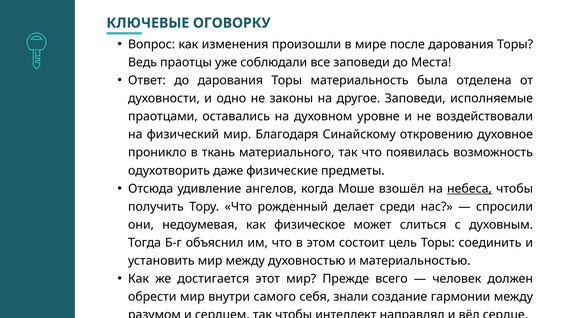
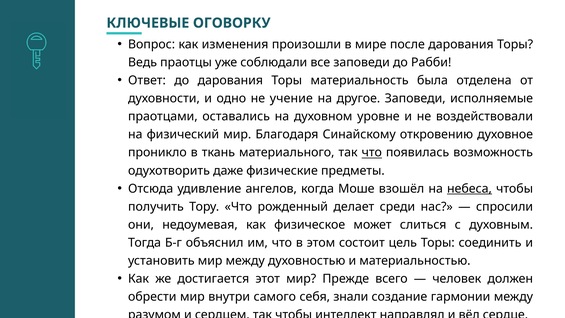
Места: Места -> Рабби (431, 62)
законы: законы -> учение (291, 98)
что underline: none -> present (372, 152)
